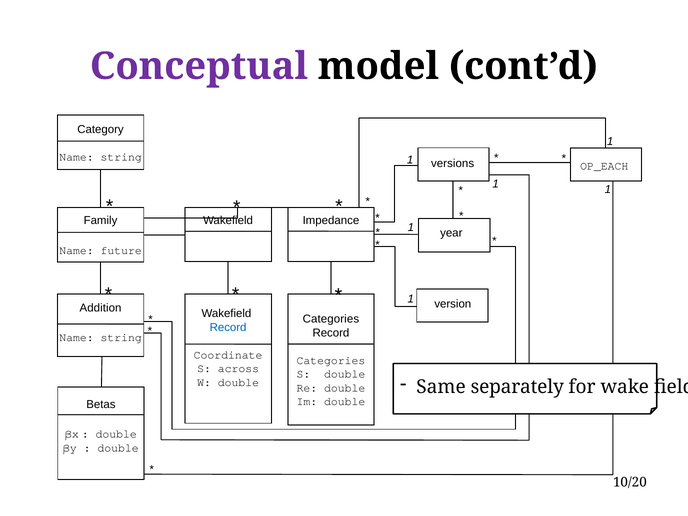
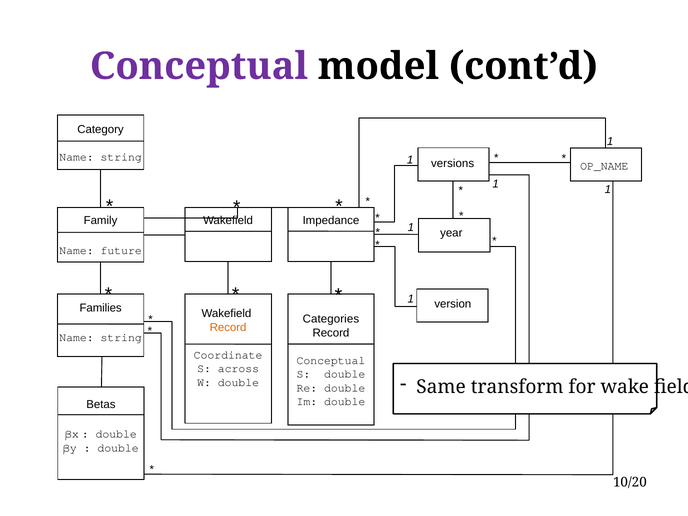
OP_EACH: OP_EACH -> OP_NAME (604, 166)
Addition: Addition -> Families (101, 308)
Record colour: blue -> orange (228, 327)
Categories: Categories -> Conceptual (331, 360)
separately: separately -> transform (517, 387)
